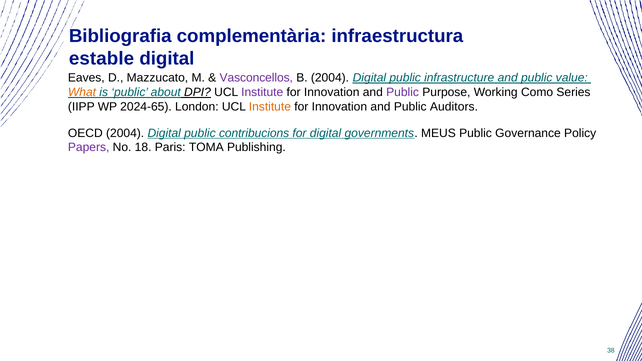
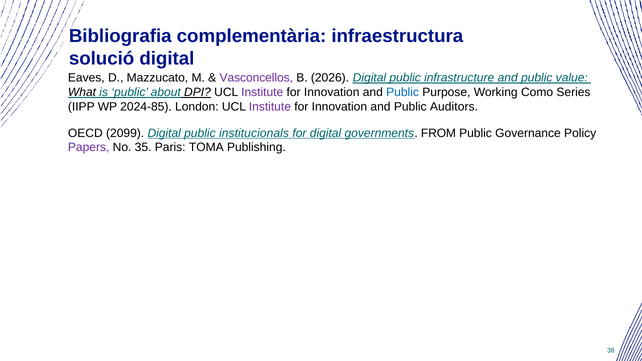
estable: estable -> solució (102, 59)
B 2004: 2004 -> 2026 (330, 78)
What colour: orange -> black (82, 92)
Public colour: purple -> blue (403, 92)
2024-65: 2024-65 -> 2024-85 (146, 107)
Institute colour: orange -> purple (270, 107)
OECD 2004: 2004 -> 2099 (125, 133)
contribucions: contribucions -> institucionals (254, 133)
MEUS: MEUS -> FROM (438, 133)
18: 18 -> 35 (143, 148)
